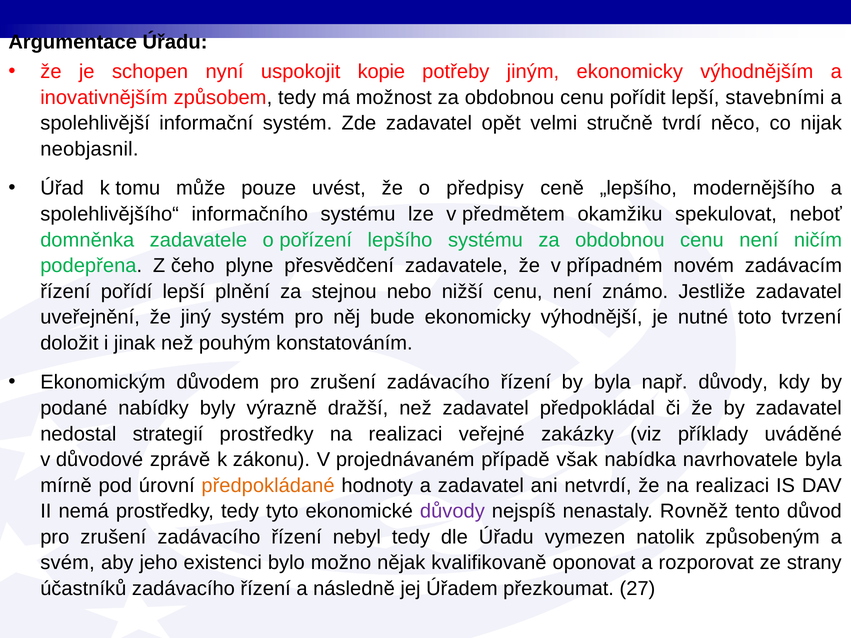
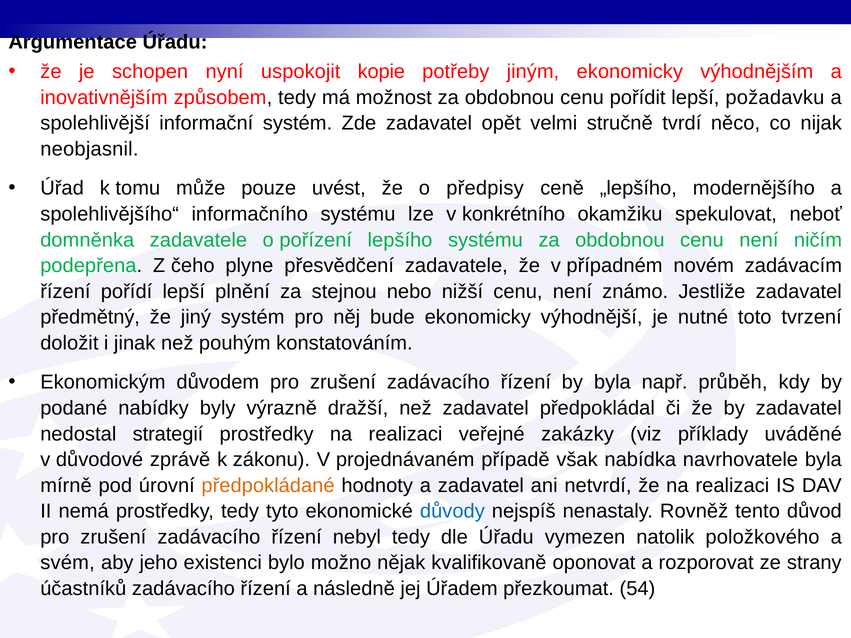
stavebními: stavebními -> požadavku (775, 98)
předmětem: předmětem -> konkrétního (514, 214)
uveřejnění: uveřejnění -> předmětný (90, 317)
např důvody: důvody -> průběh (733, 382)
důvody colour: purple -> blue (452, 511)
způsobeným: způsobeným -> položkového (762, 537)
27: 27 -> 54 (637, 589)
